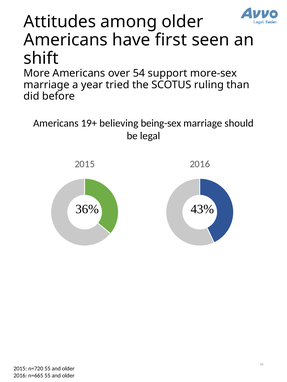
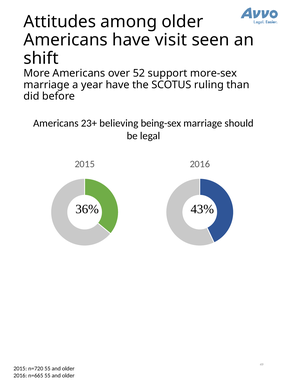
first: first -> visit (171, 40)
54: 54 -> 52 (139, 73)
year tried: tried -> have (118, 85)
19+: 19+ -> 23+ (89, 123)
